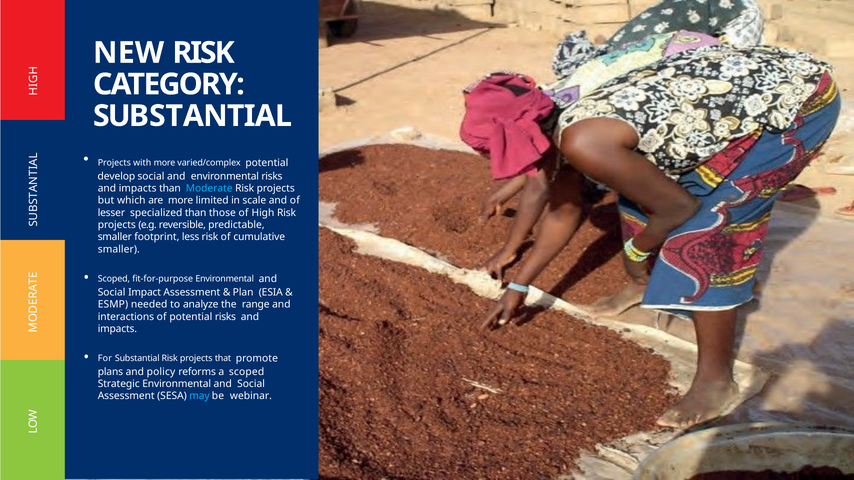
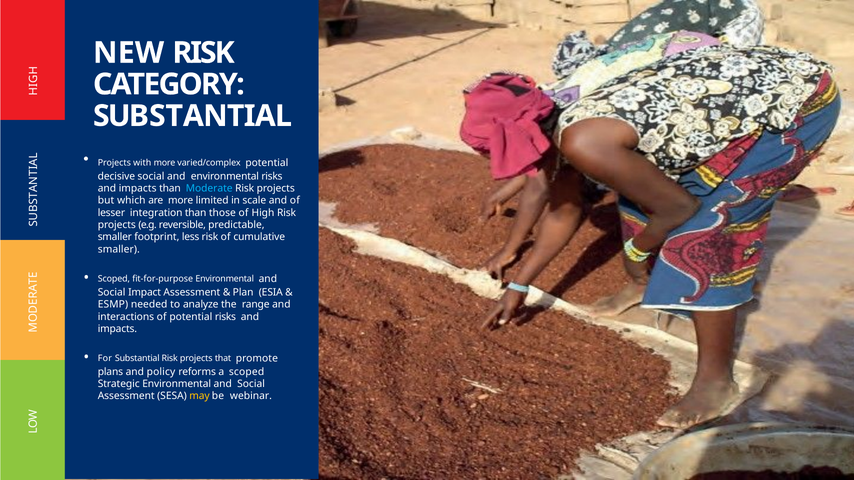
develop: develop -> decisive (116, 176)
specialized: specialized -> integration (156, 213)
may colour: light blue -> yellow (199, 396)
